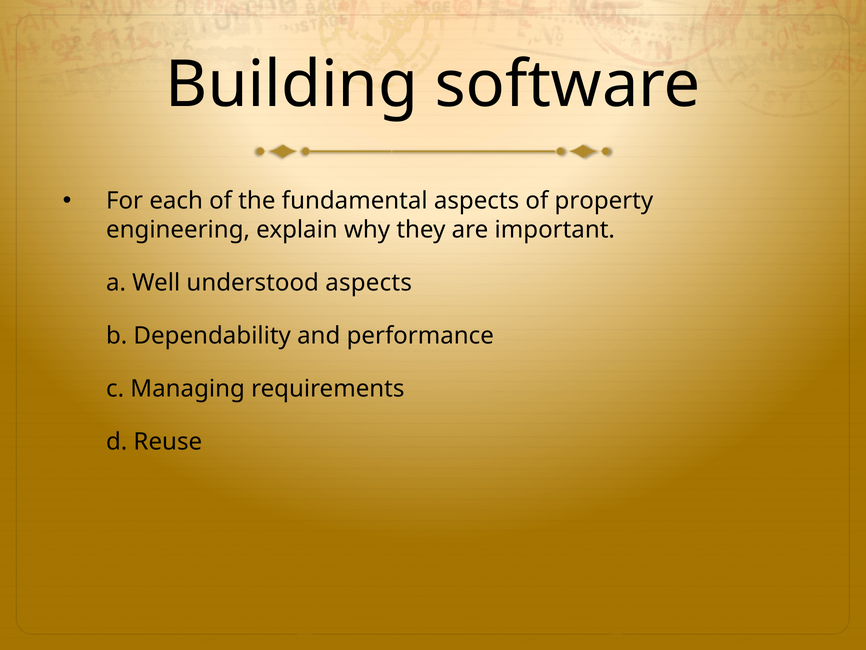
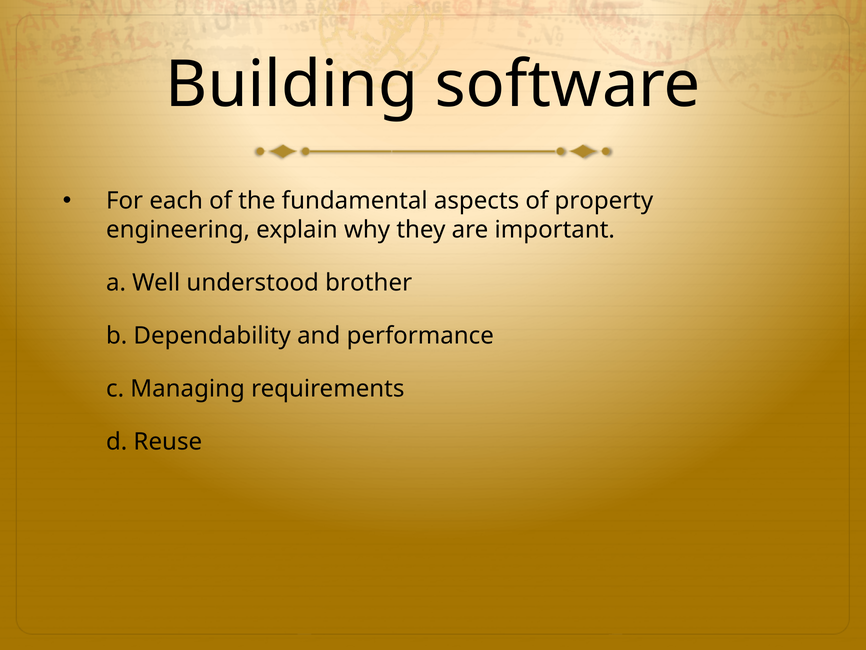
understood aspects: aspects -> brother (369, 283)
